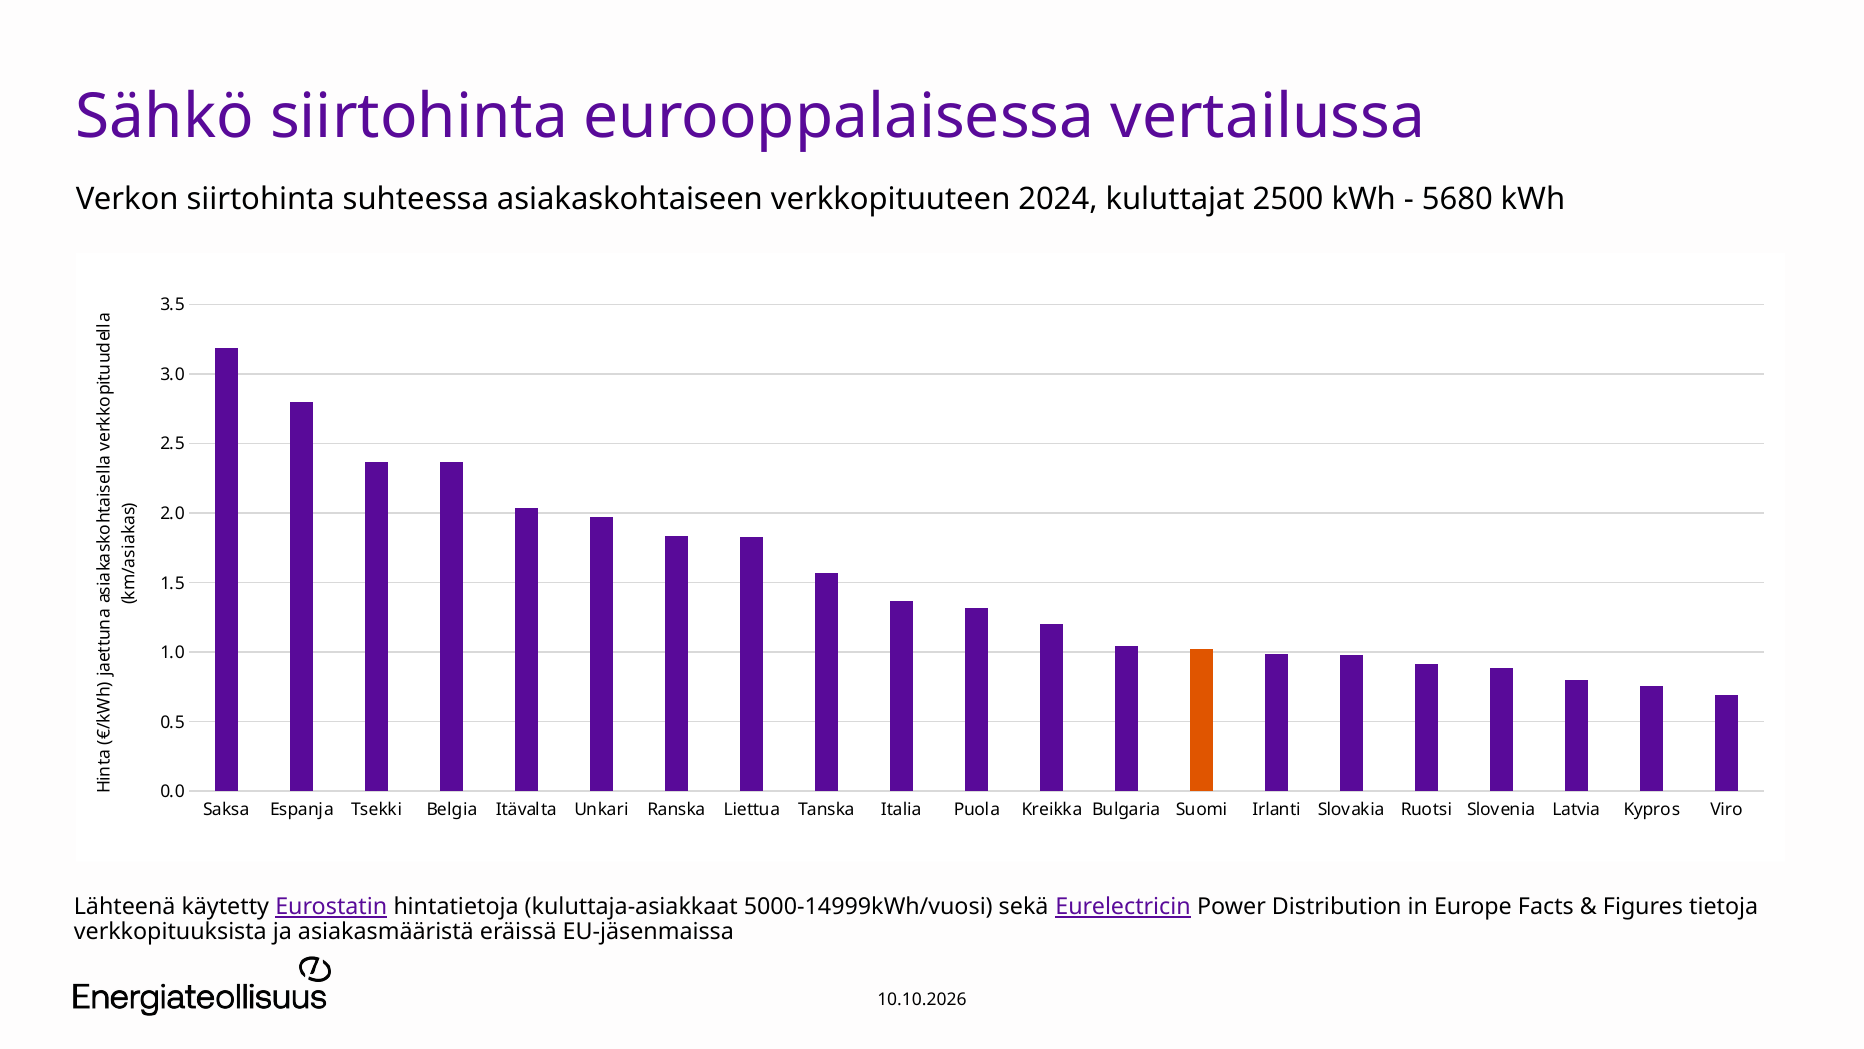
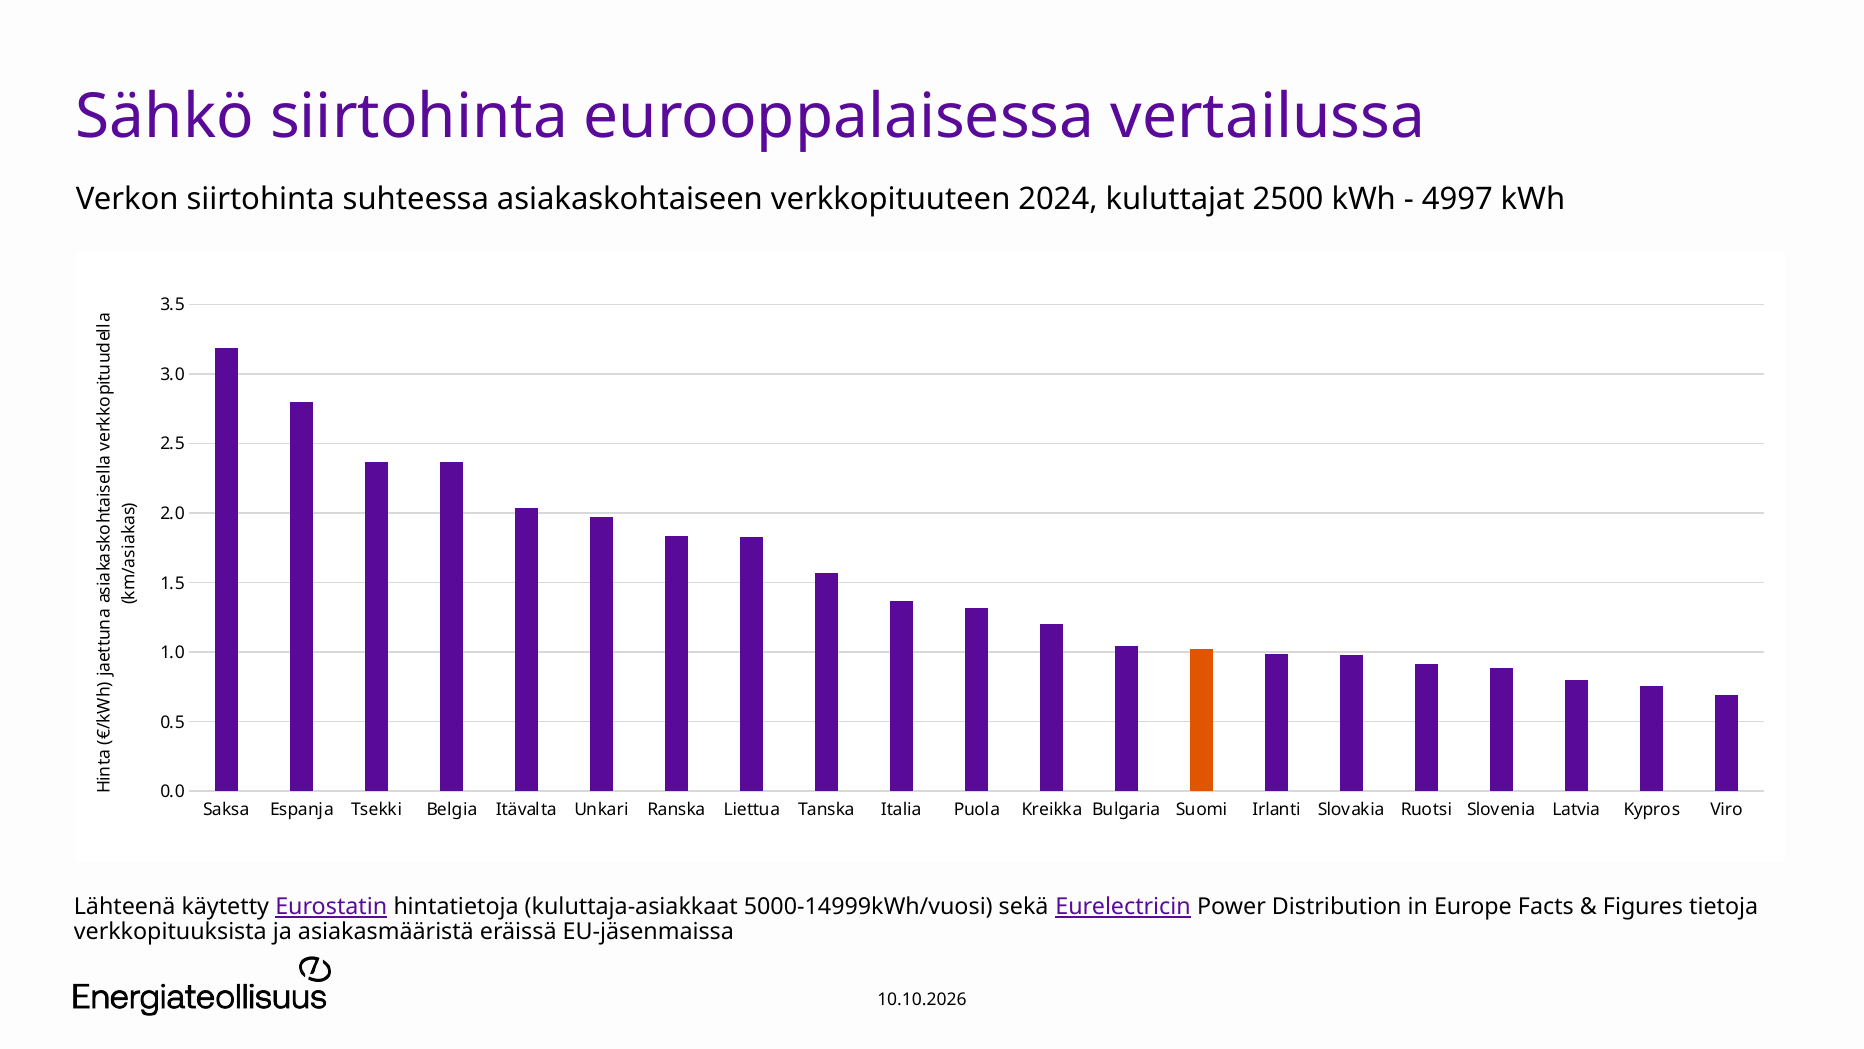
5680: 5680 -> 4997 (1457, 199)
